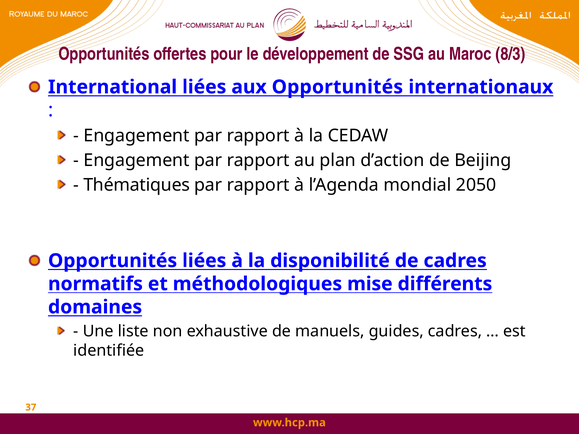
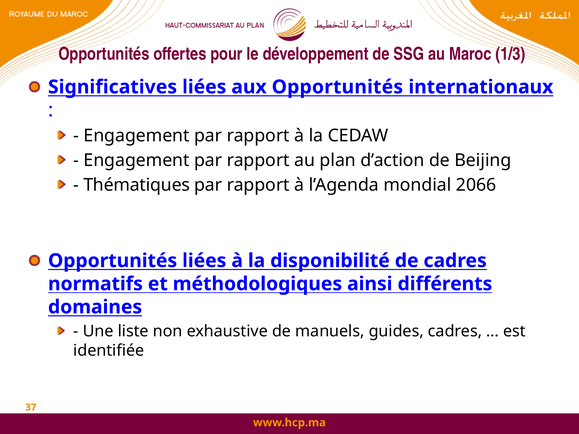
8/3: 8/3 -> 1/3 (510, 54)
International: International -> Significatives (113, 87)
2050: 2050 -> 2066 (476, 185)
mise: mise -> ainsi (370, 284)
